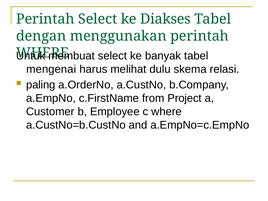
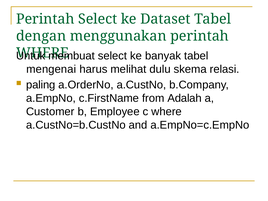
Diakses: Diakses -> Dataset (165, 19)
Project: Project -> Adalah (185, 98)
